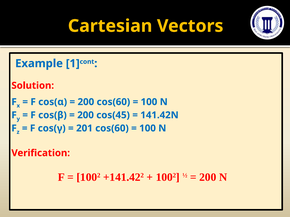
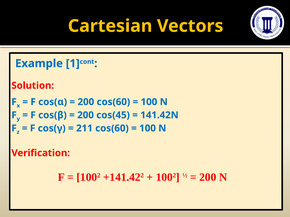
201: 201 -> 211 (84, 129)
